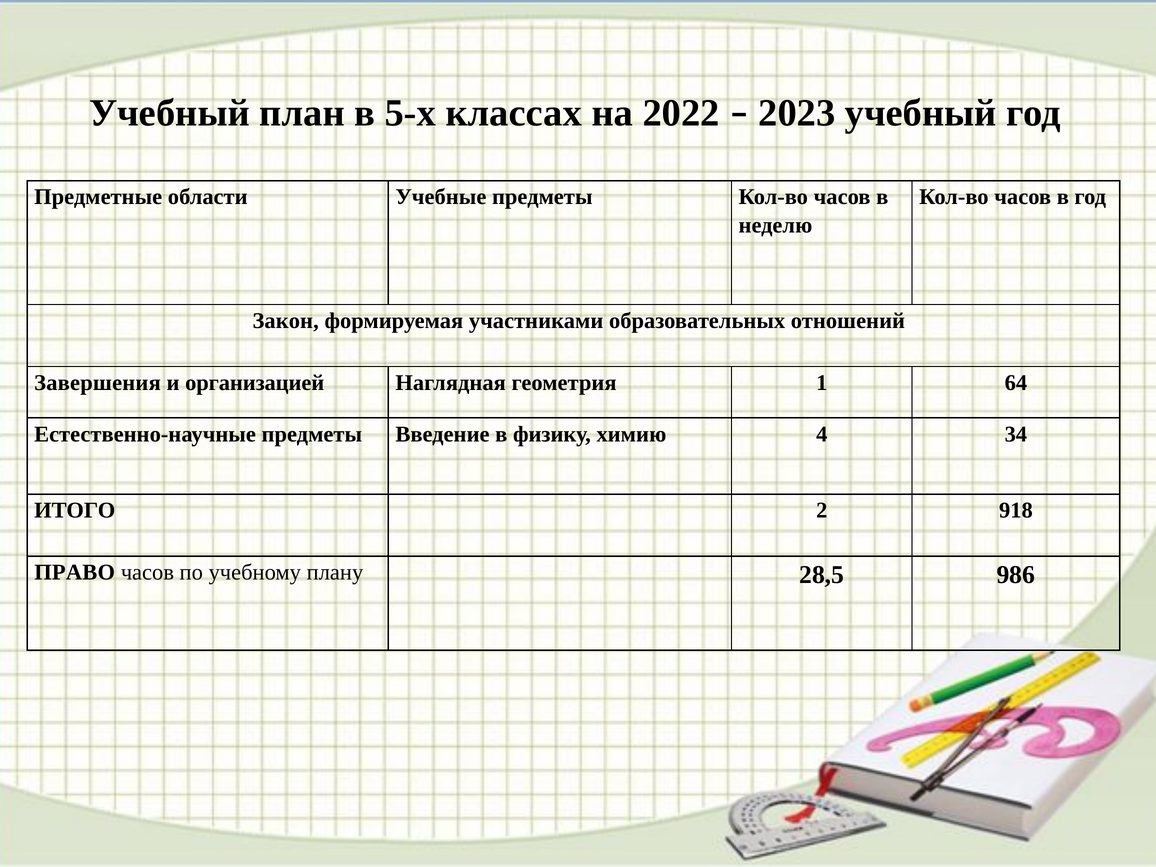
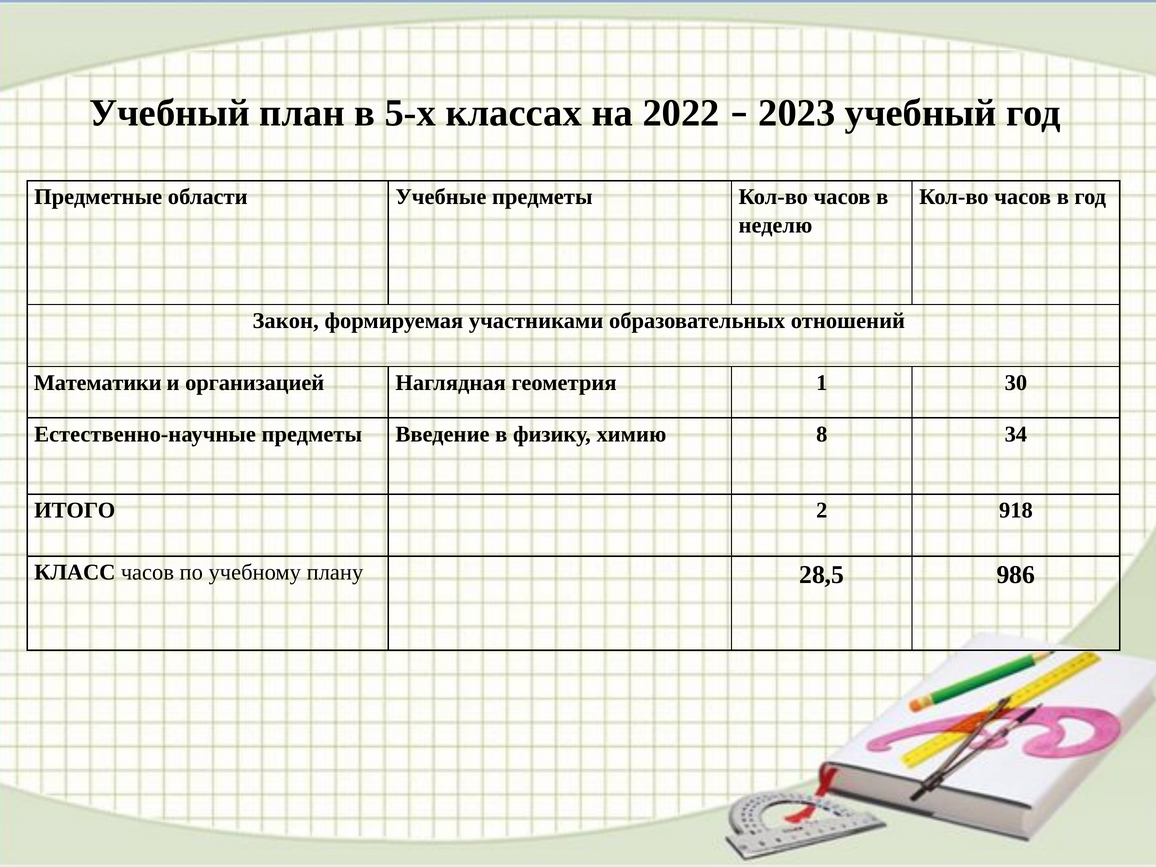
Завершения: Завершения -> Математики (98, 383)
64: 64 -> 30 (1016, 383)
4: 4 -> 8 (822, 434)
ПРАВО: ПРАВО -> КЛАСС (75, 572)
